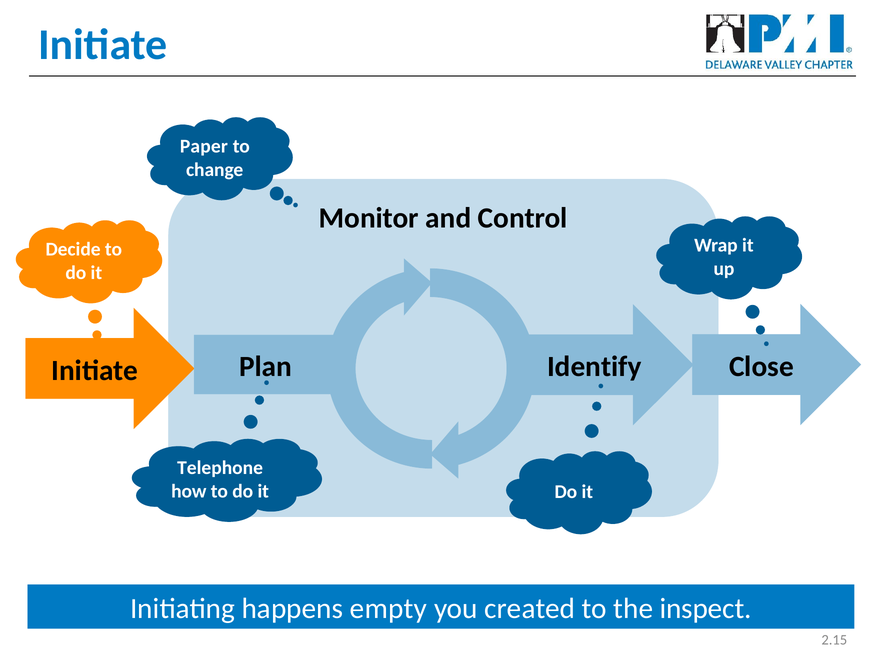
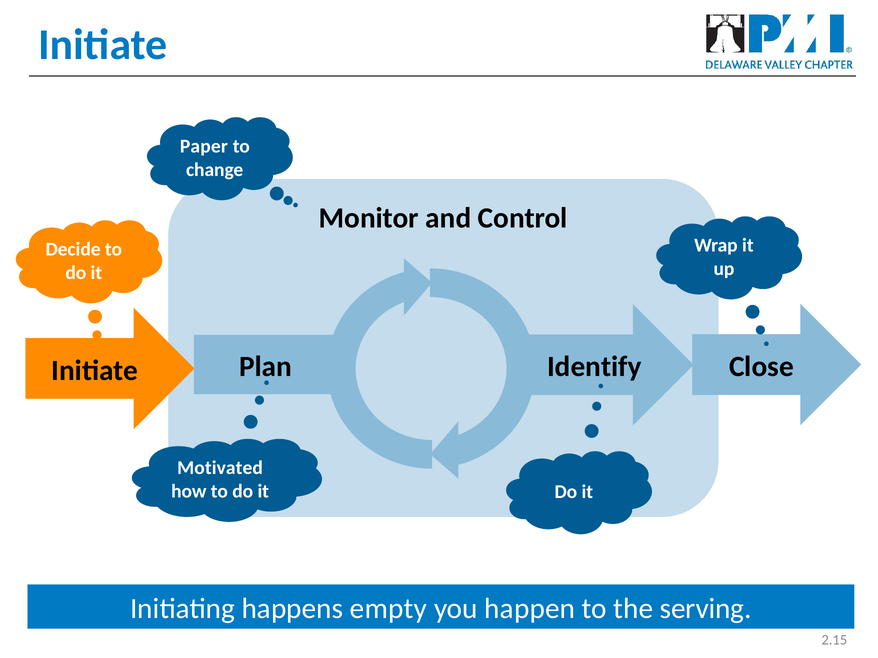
Telephone: Telephone -> Motivated (220, 468)
created: created -> happen (530, 609)
inspect: inspect -> serving (706, 609)
